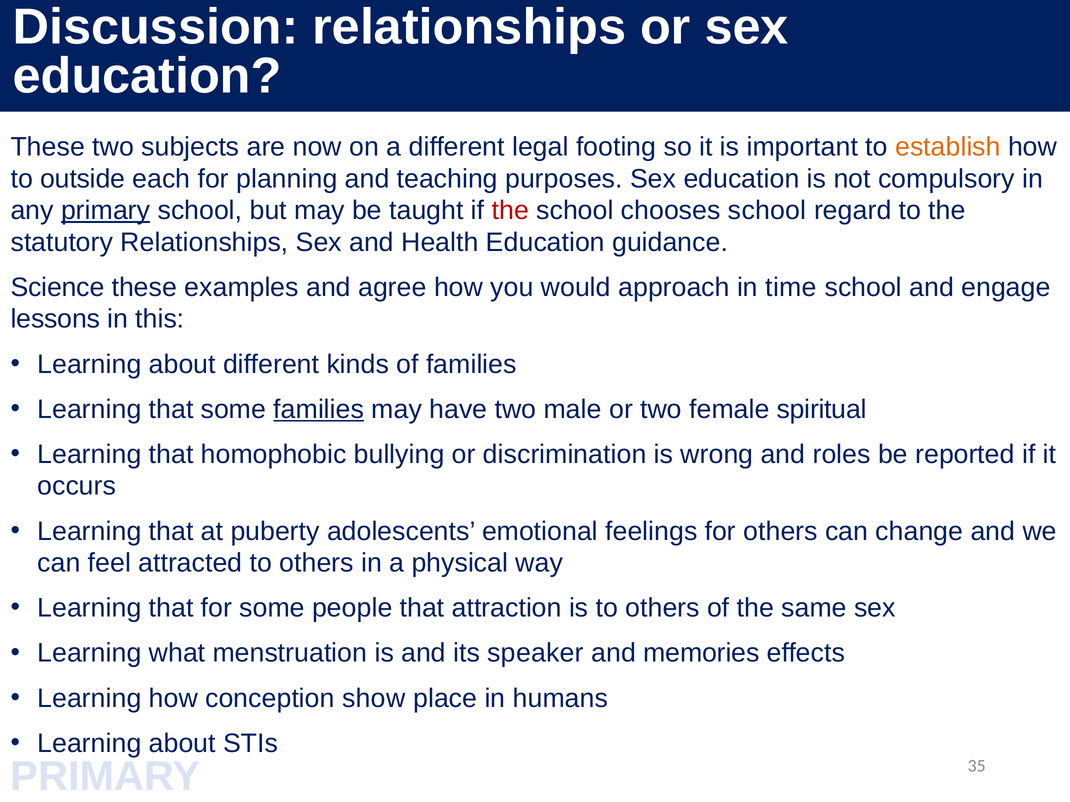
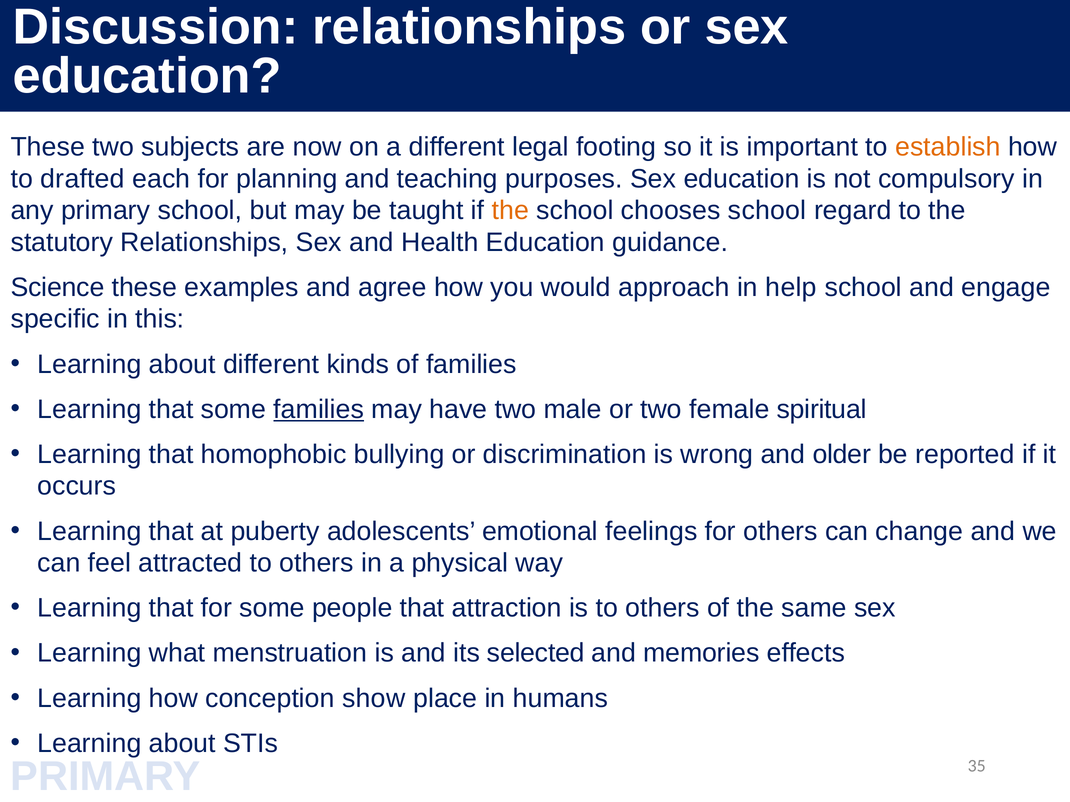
outside: outside -> drafted (83, 179)
primary underline: present -> none (106, 211)
the colour: red -> orange (510, 211)
time: time -> help (791, 288)
lessons: lessons -> specific (55, 319)
roles: roles -> older (842, 455)
speaker: speaker -> selected (536, 654)
